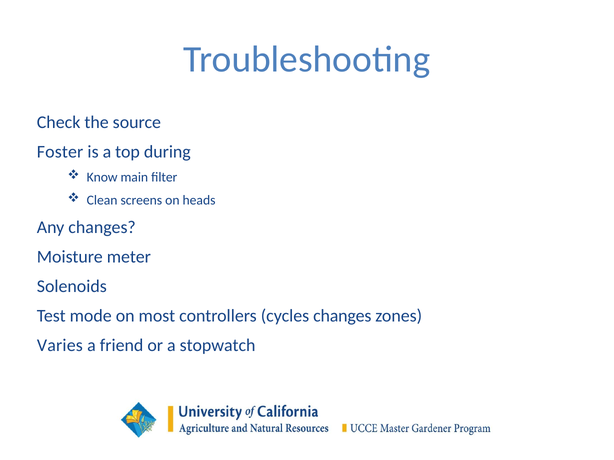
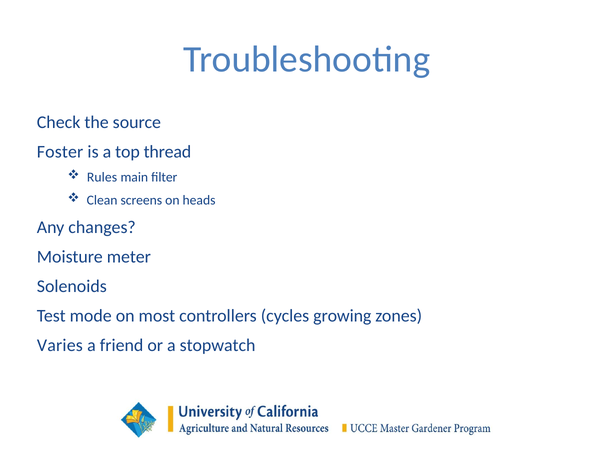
during: during -> thread (167, 152)
Know: Know -> Rules (102, 177)
cycles changes: changes -> growing (342, 316)
